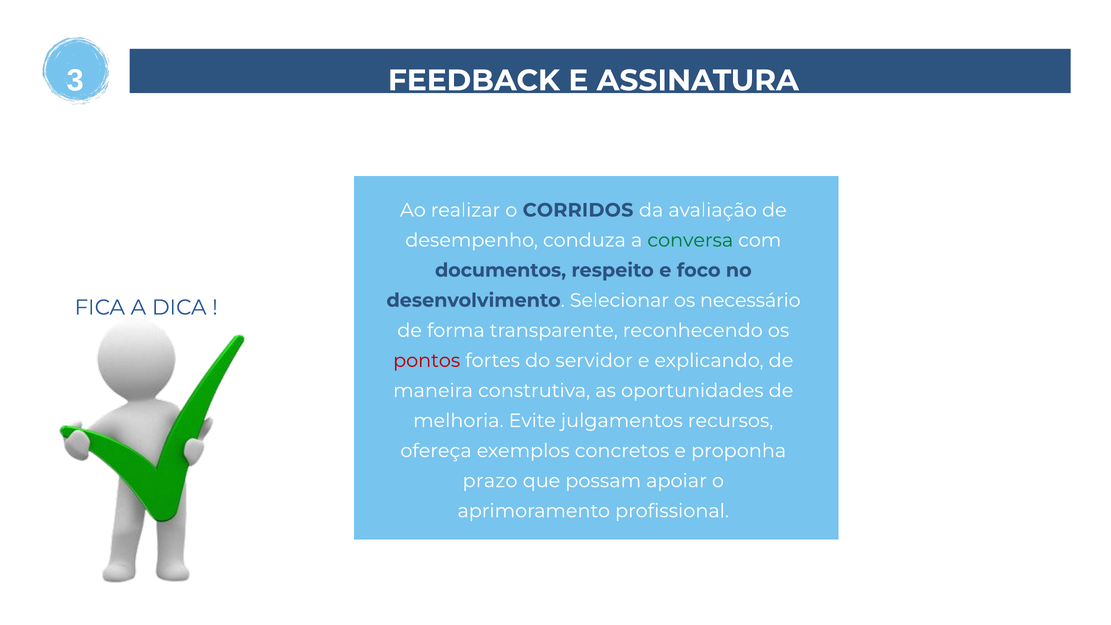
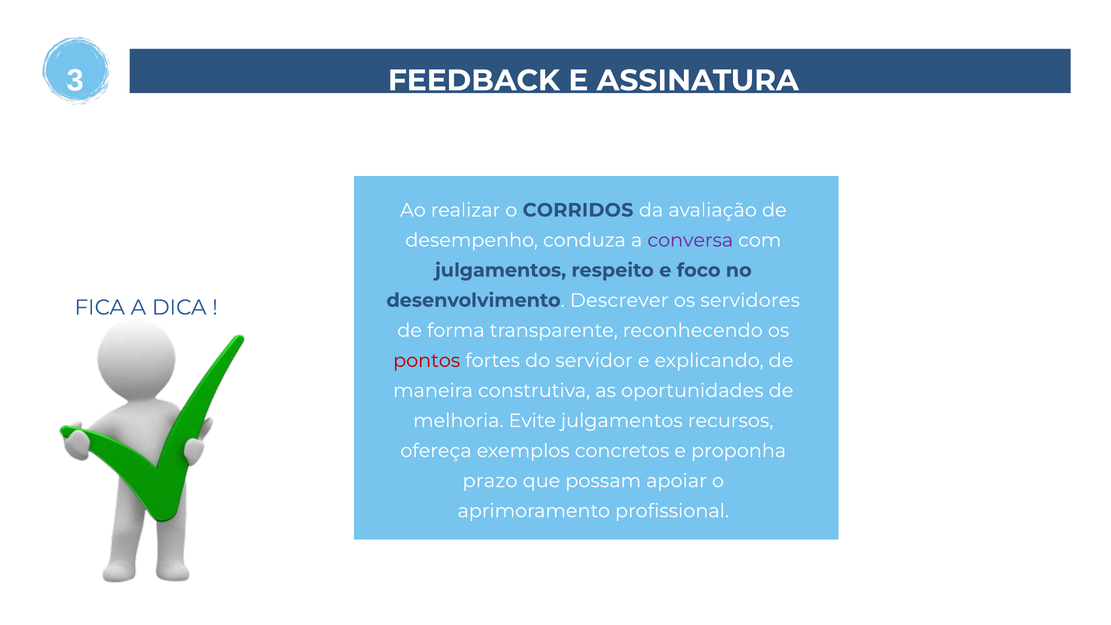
conversa colour: green -> purple (690, 240)
documentos: documentos -> julgamentos (501, 270)
Selecionar: Selecionar -> Descrever (619, 300)
necessário: necessário -> servidores (750, 300)
